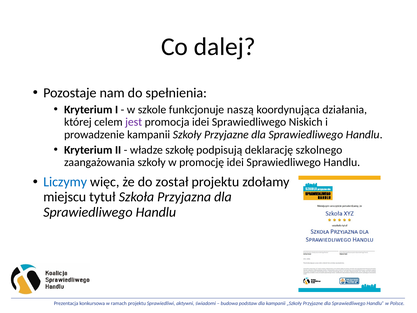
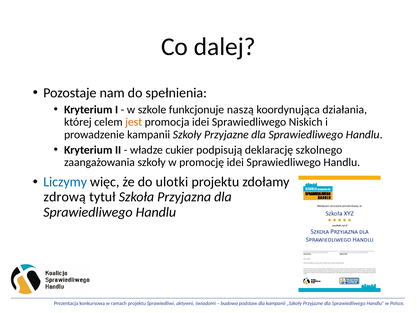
jest colour: purple -> orange (134, 122)
szkołę: szkołę -> cukier (180, 150)
został: został -> ulotki (172, 182)
miejscu: miejscu -> zdrową (65, 197)
